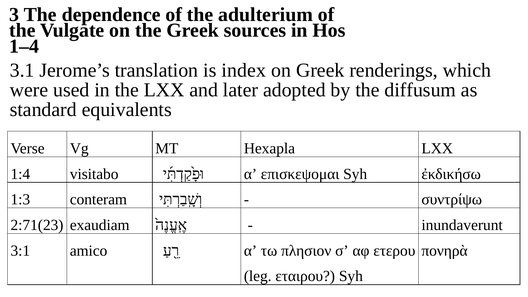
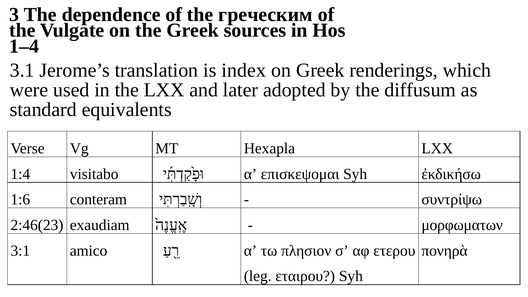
adulterium: adulterium -> греческим (266, 15)
1:3: 1:3 -> 1:6 (20, 200)
2:71(23: 2:71(23 -> 2:46(23 (37, 225)
inundaverunt: inundaverunt -> μορφωματων (462, 225)
